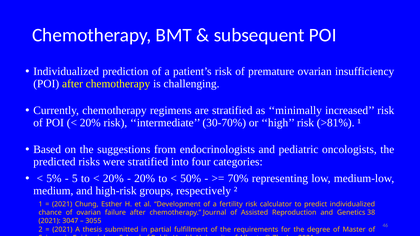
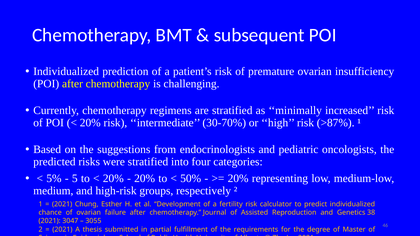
>81%: >81% -> >87% (336, 123)
70%: 70% -> 20% (238, 179)
